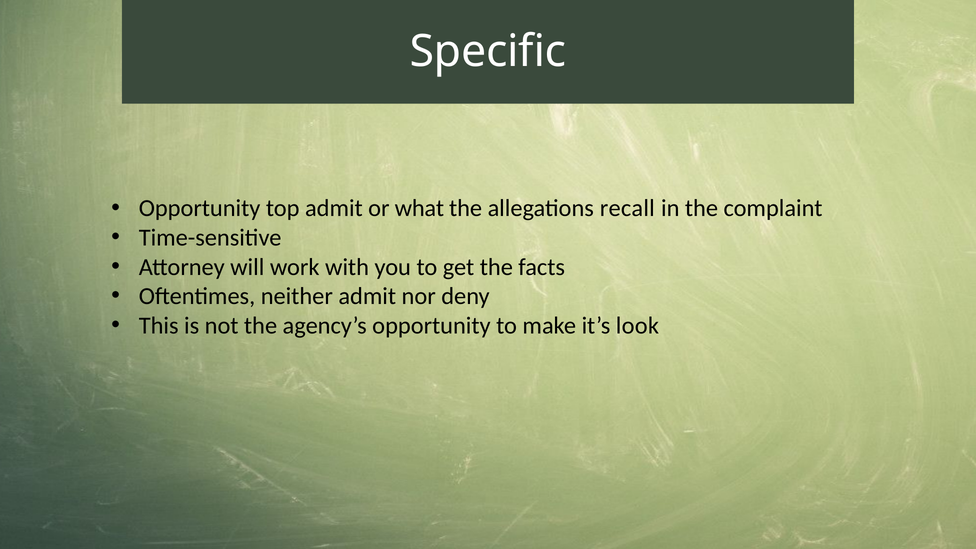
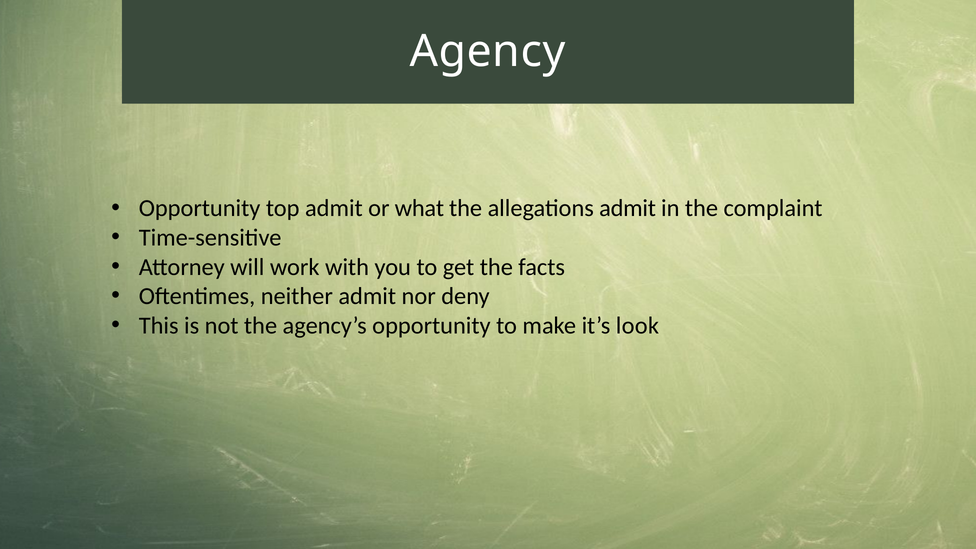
Specific: Specific -> Agency (488, 52)
allegations recall: recall -> admit (628, 208)
